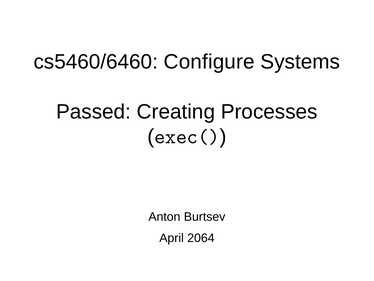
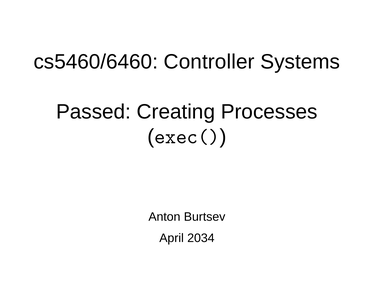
Configure: Configure -> Controller (209, 62)
2064: 2064 -> 2034 (201, 238)
